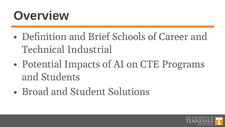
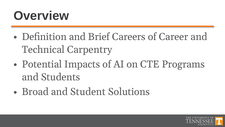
Schools: Schools -> Careers (129, 37)
Industrial: Industrial -> Carpentry (90, 49)
